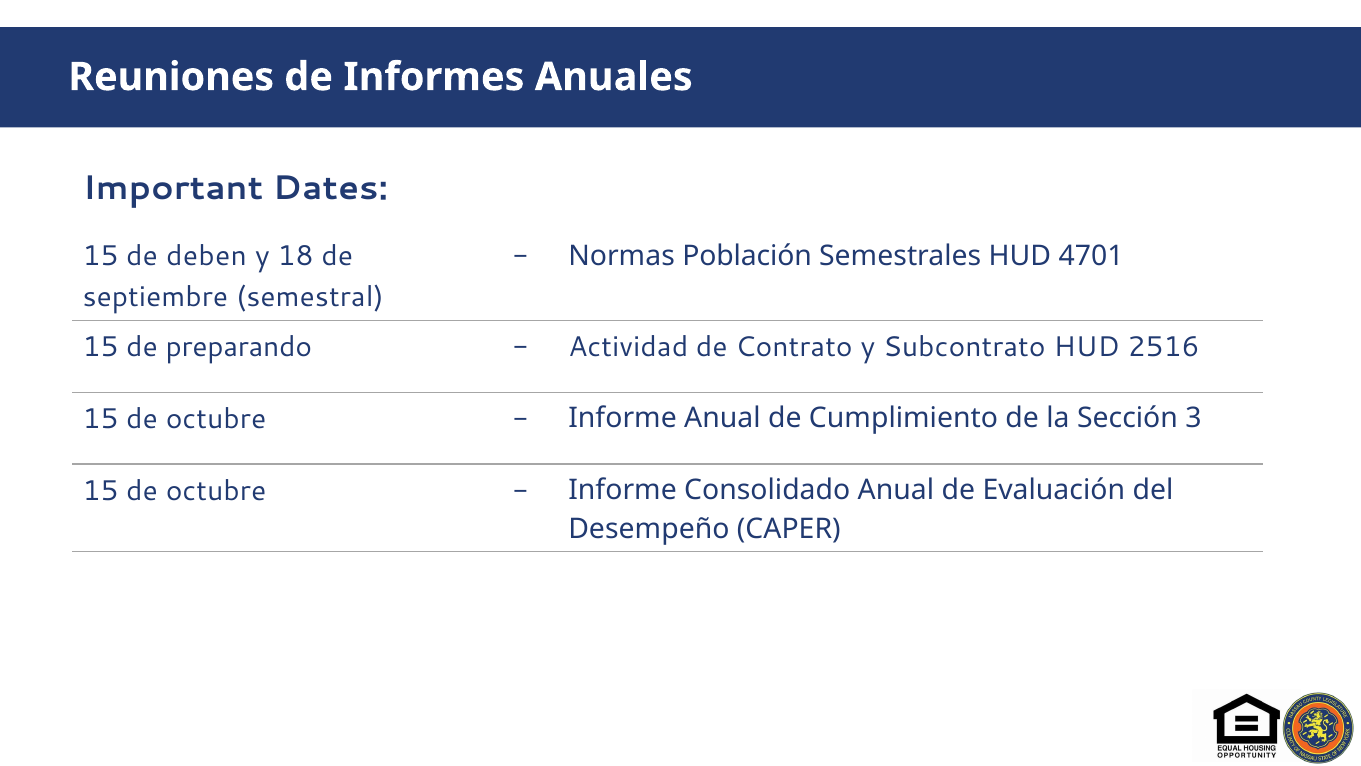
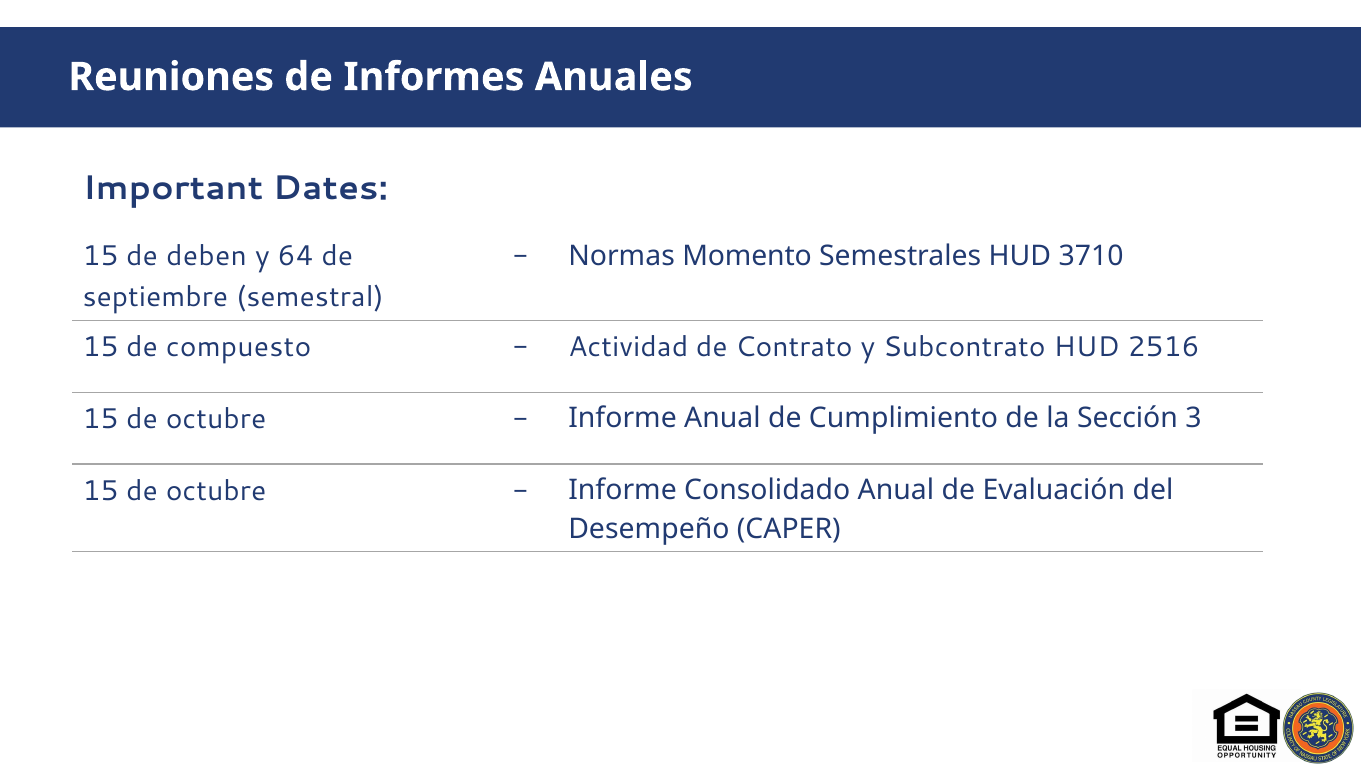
18: 18 -> 64 (296, 256)
Población: Población -> Momento (747, 256)
4701: 4701 -> 3710 (1091, 256)
preparando: preparando -> compuesto (239, 347)
